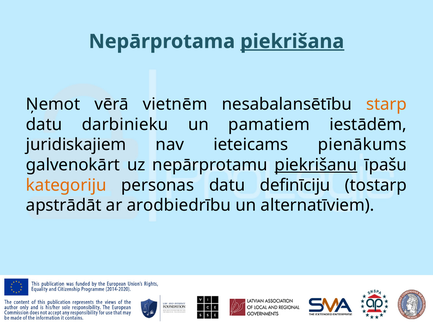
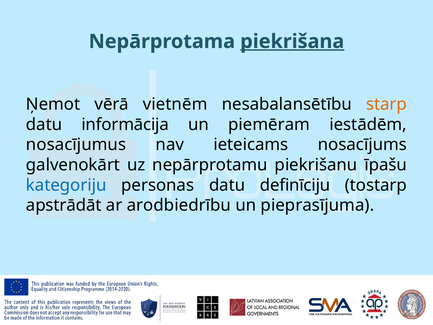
darbinieku: darbinieku -> informācija (125, 124)
pamatiem: pamatiem -> piemēram (269, 124)
juridiskajiem: juridiskajiem -> nosacījumus (76, 145)
pienākums: pienākums -> nosacījums (362, 145)
piekrišanu underline: present -> none (316, 165)
kategoriju colour: orange -> blue (66, 185)
alternatīviem: alternatīviem -> pieprasījuma (317, 205)
